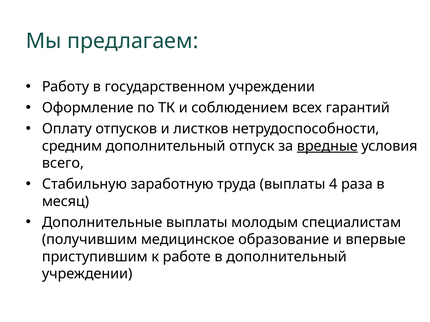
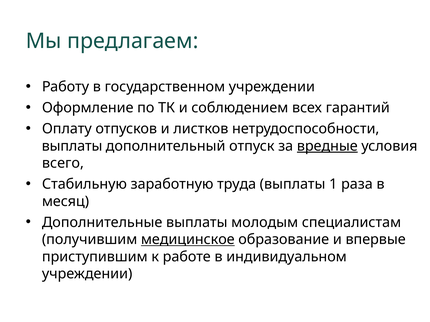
средним: средним -> выплаты (72, 146)
4: 4 -> 1 (333, 184)
медицинское underline: none -> present (188, 240)
в дополнительный: дополнительный -> индивидуальном (287, 257)
